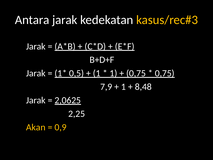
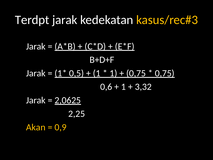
Antara: Antara -> Terdpt (32, 20)
7,9: 7,9 -> 0,6 (106, 87)
8,48: 8,48 -> 3,32 (143, 87)
